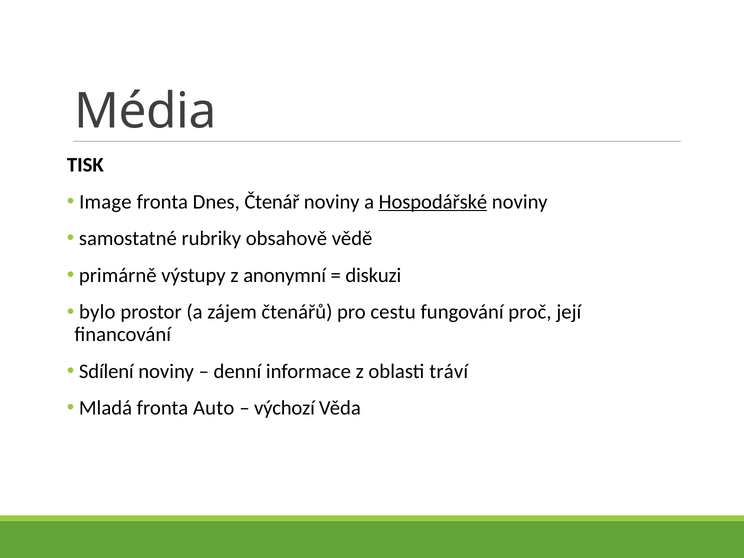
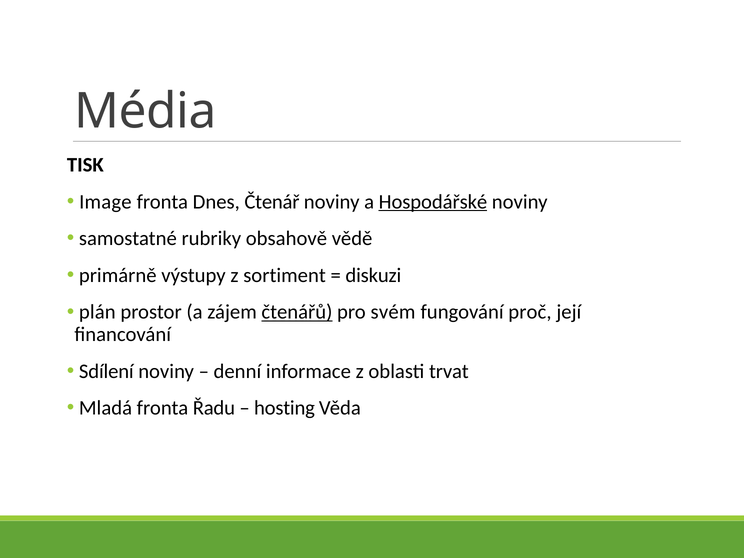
anonymní: anonymní -> sortiment (285, 275)
bylo: bylo -> plán (97, 312)
čtenářů underline: none -> present (297, 312)
cestu: cestu -> svém (393, 312)
tráví: tráví -> trvat (449, 371)
Auto: Auto -> Řadu (214, 408)
výchozí: výchozí -> hosting (284, 408)
